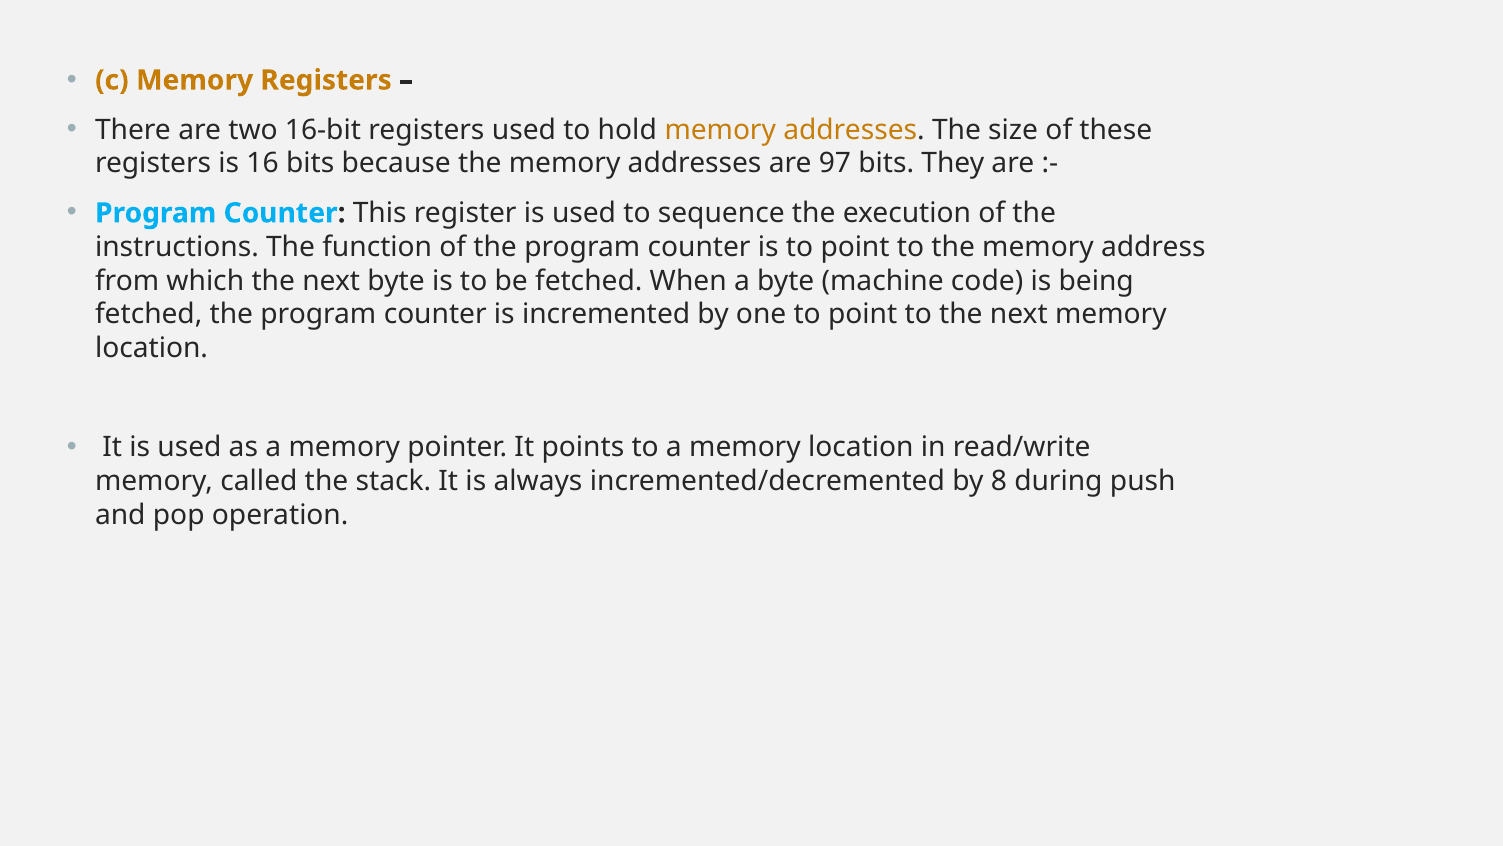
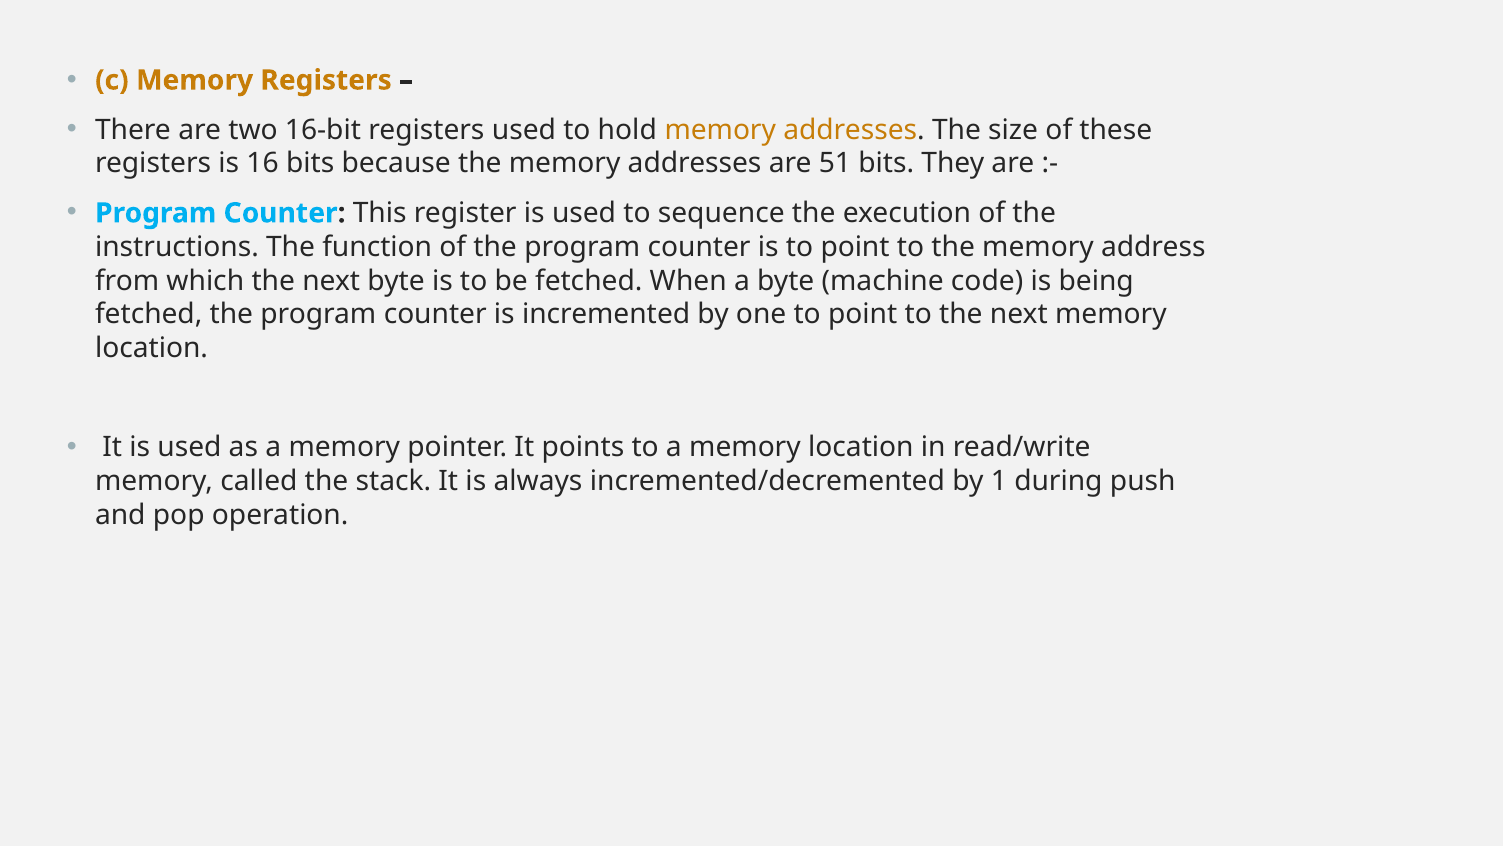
97: 97 -> 51 (835, 163)
8: 8 -> 1 (999, 481)
